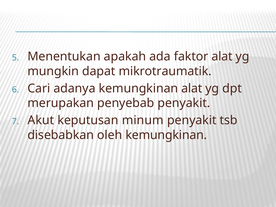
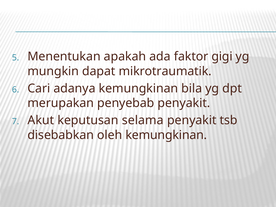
faktor alat: alat -> gigi (222, 56)
kemungkinan alat: alat -> bila (192, 88)
minum: minum -> selama (143, 120)
